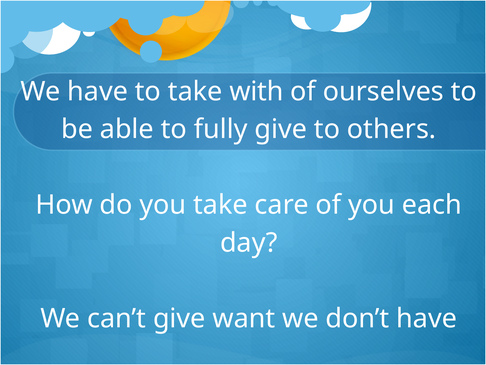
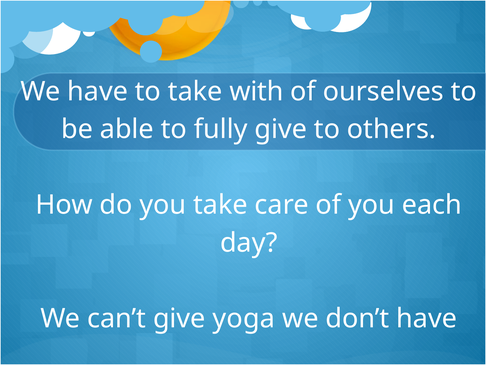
want: want -> yoga (244, 318)
